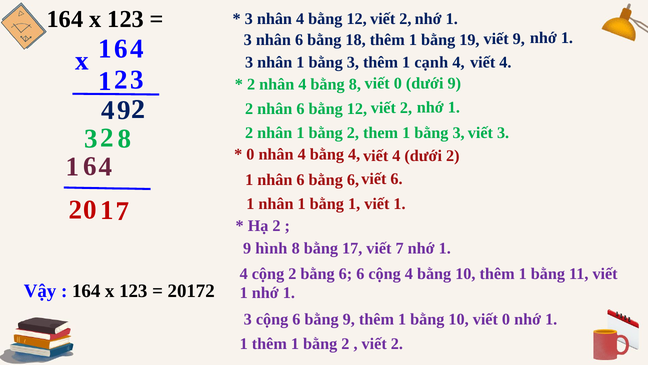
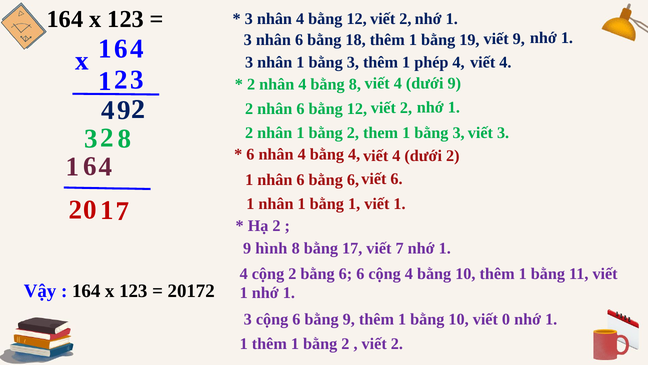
cạnh: cạnh -> phép (431, 63)
0: 0 -> 4 (398, 83)
0: 0 -> 6 (250, 154)
